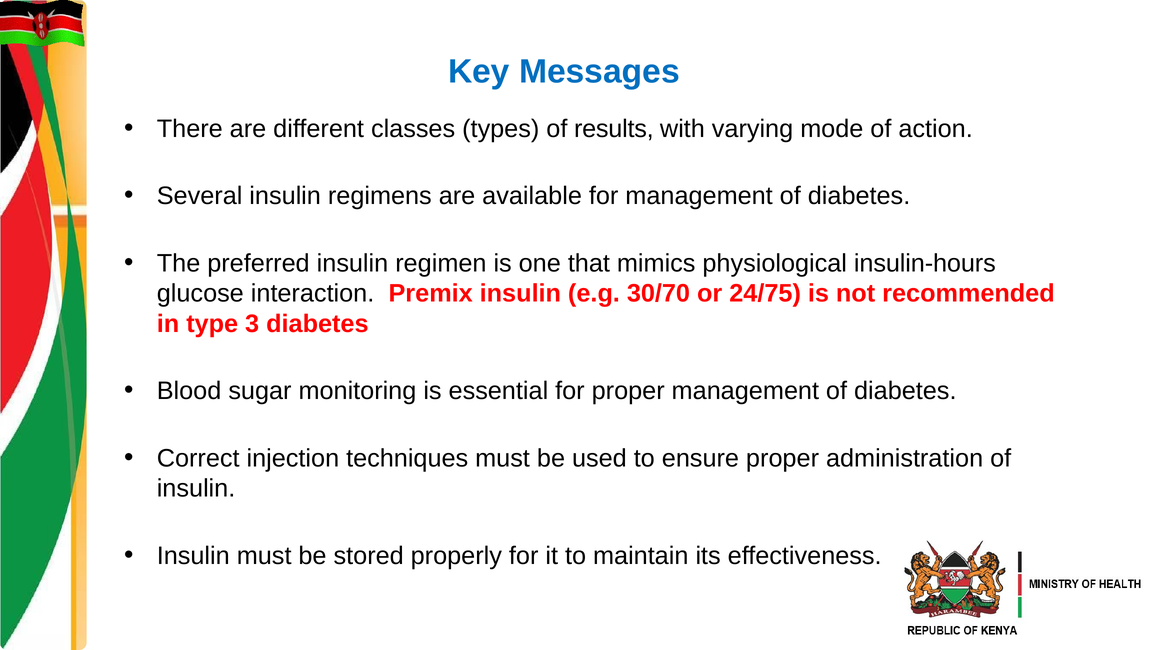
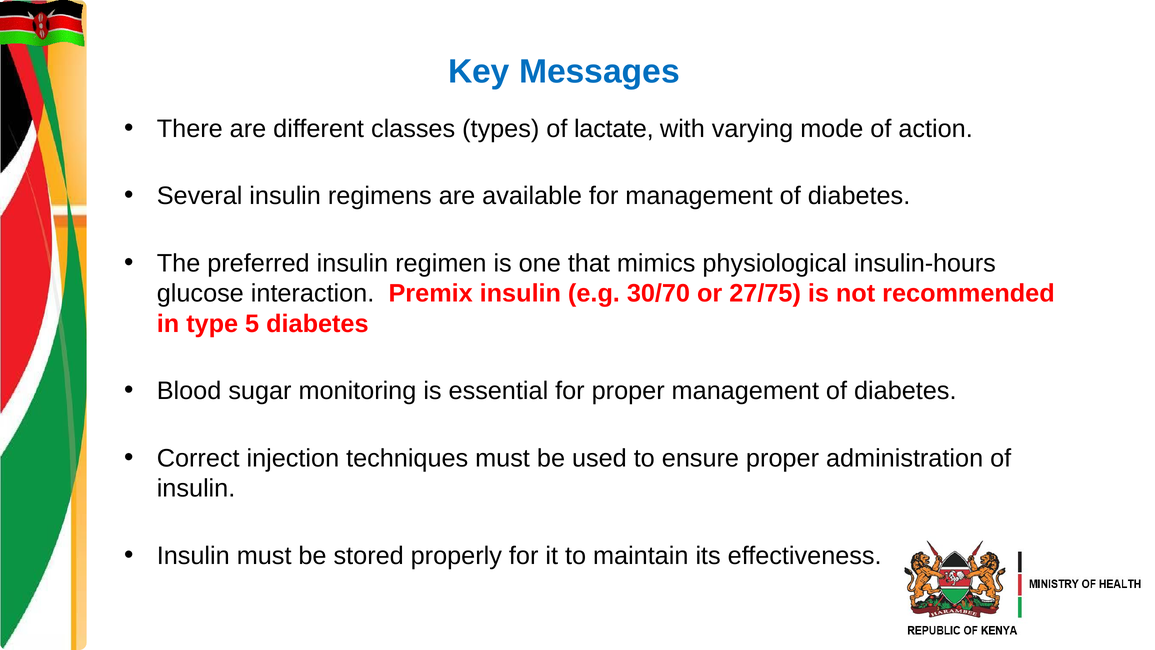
results: results -> lactate (614, 129)
24/75: 24/75 -> 27/75 (765, 293)
3: 3 -> 5 (252, 324)
